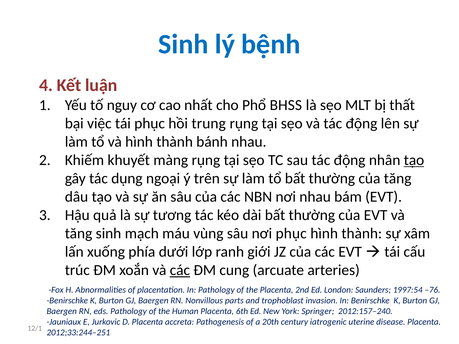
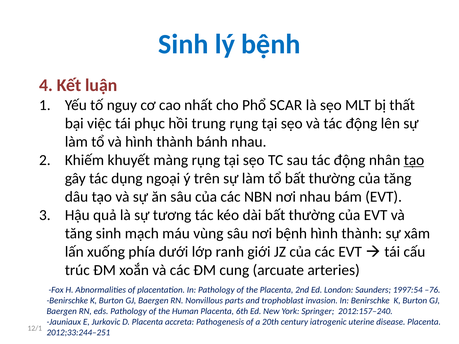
BHSS: BHSS -> SCAR (286, 105)
nơi phục: phục -> bệnh (291, 234)
các underline: present -> none (180, 270)
